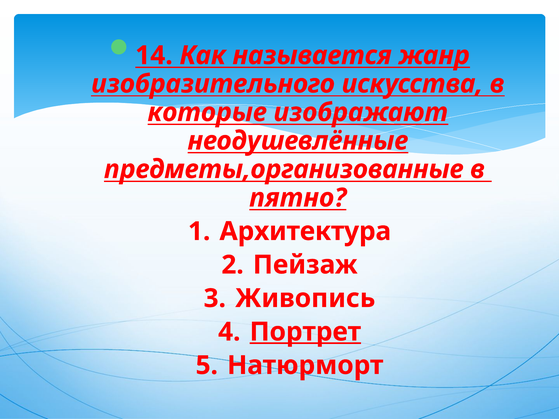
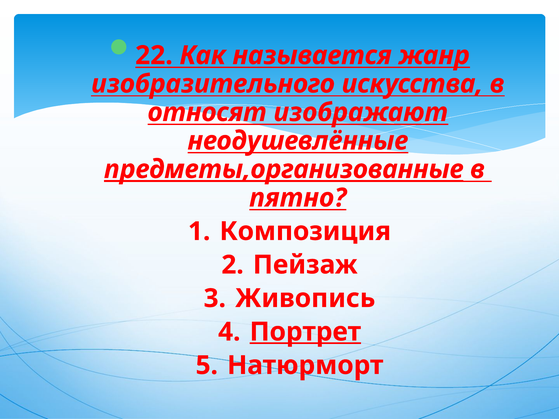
14: 14 -> 22 (154, 55)
которые: которые -> относят (207, 112)
предметы,организованные underline: none -> present (284, 169)
Архитектура: Архитектура -> Композиция (305, 231)
